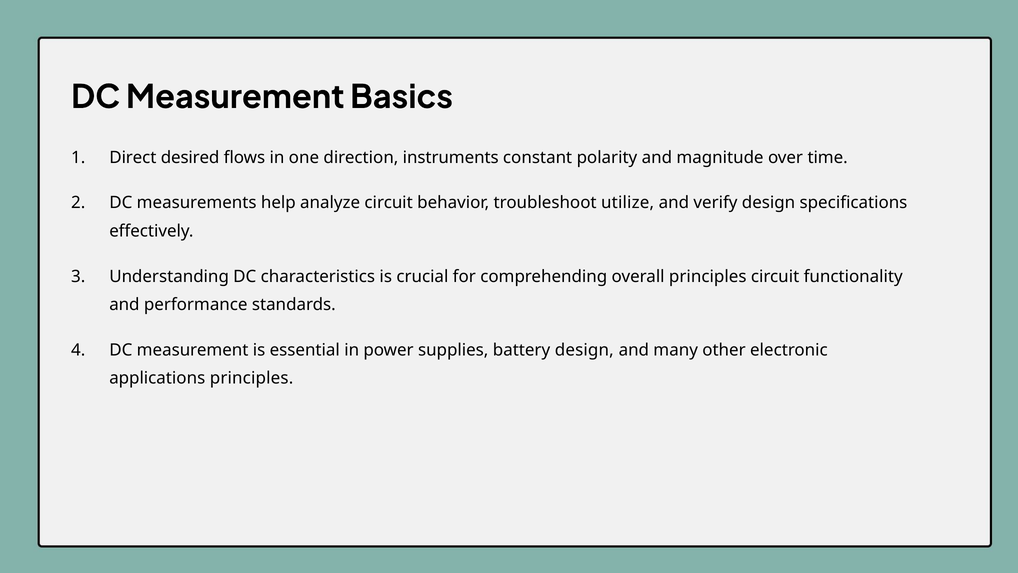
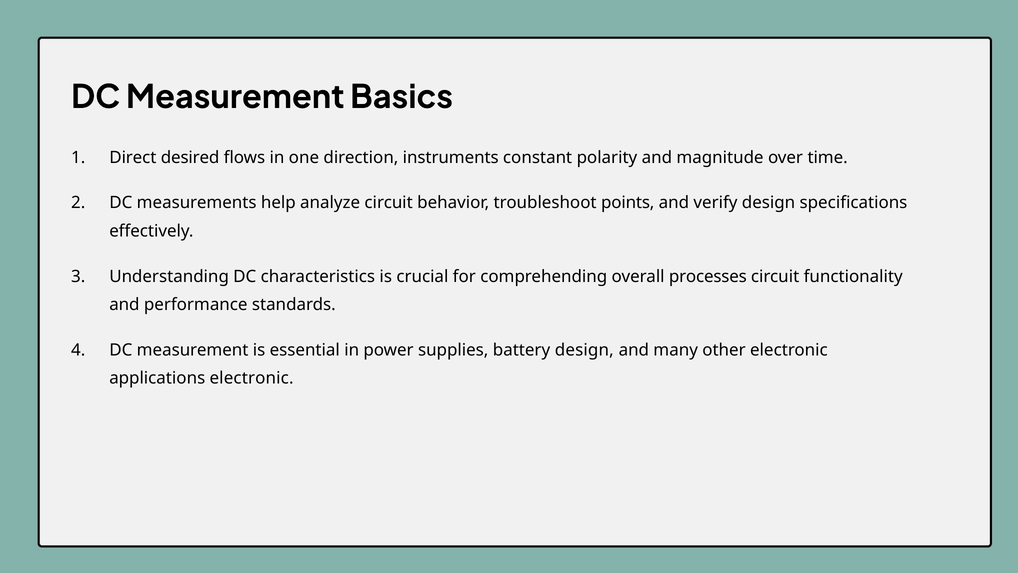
utilize: utilize -> points (628, 203)
overall principles: principles -> processes (708, 276)
applications principles: principles -> electronic (252, 378)
